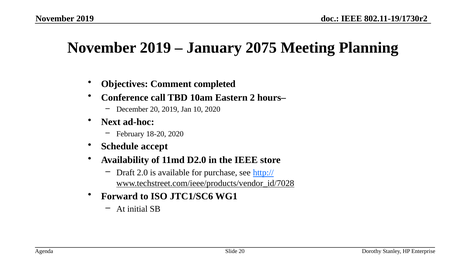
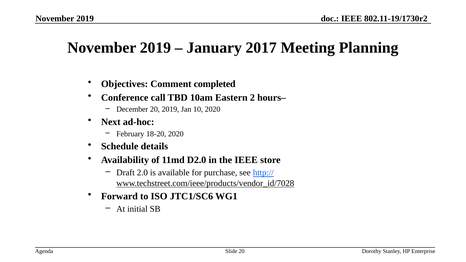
2075: 2075 -> 2017 (261, 48)
accept: accept -> details (154, 147)
